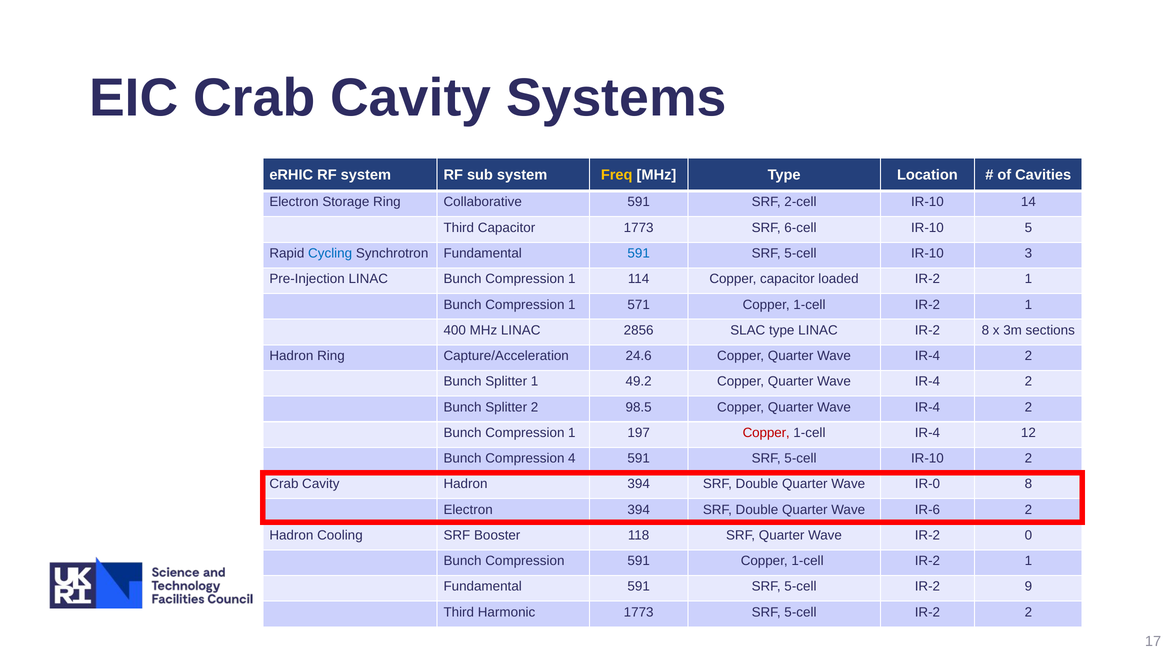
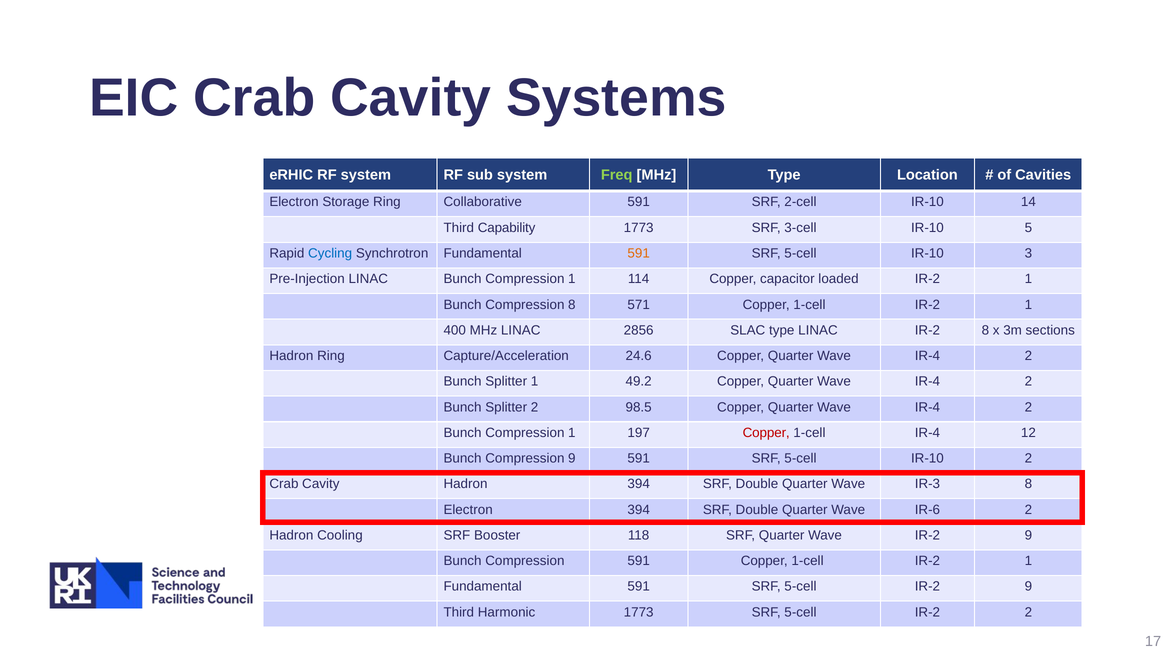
Freq colour: yellow -> light green (617, 175)
Third Capacitor: Capacitor -> Capability (507, 228)
6-cell: 6-cell -> 3-cell (800, 228)
591 colour: blue -> orange (639, 253)
1: 1 -> 8 (572, 305)
Compression 4: 4 -> 9 (572, 458)
IR-0: IR-0 -> IR-3 (927, 484)
Wave IR-2 0: 0 -> 9 (1028, 535)
